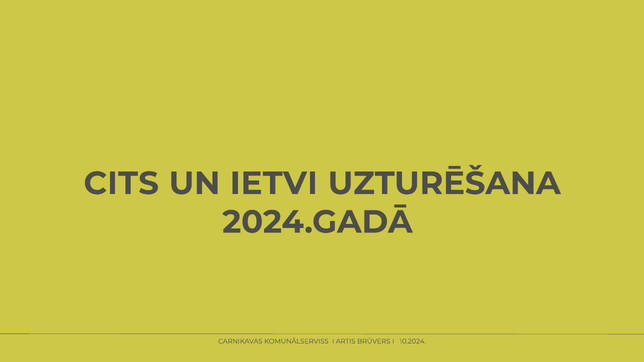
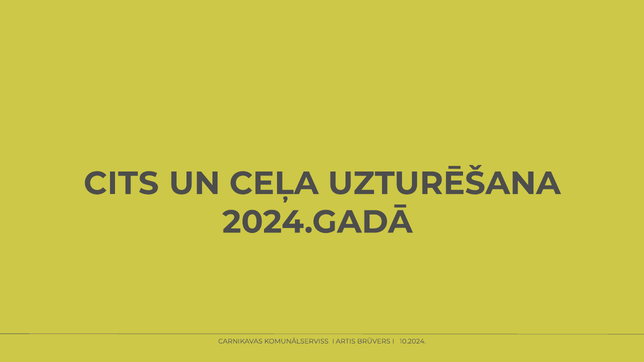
IETVI: IETVI -> CEĻA (274, 184)
